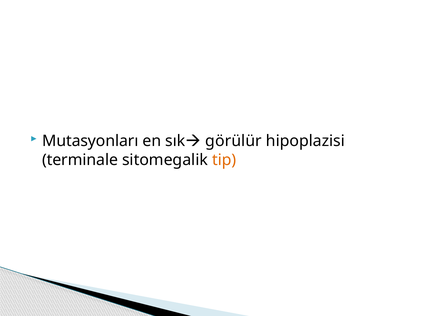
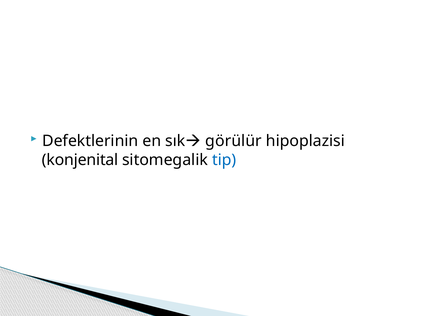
Mutasyonları: Mutasyonları -> Defektlerinin (90, 141)
terminale: terminale -> konjenital (80, 160)
tip colour: orange -> blue (224, 160)
